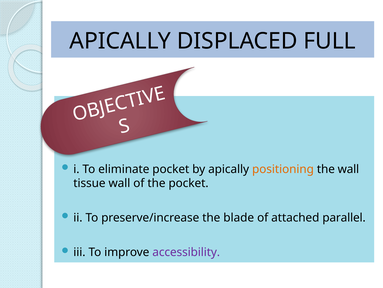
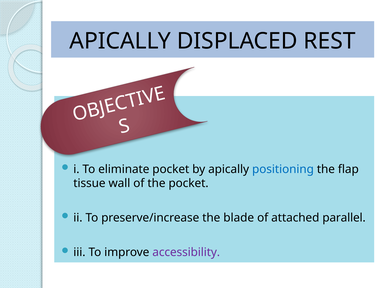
FULL: FULL -> REST (330, 41)
positioning colour: orange -> blue (283, 169)
the wall: wall -> flap (348, 169)
